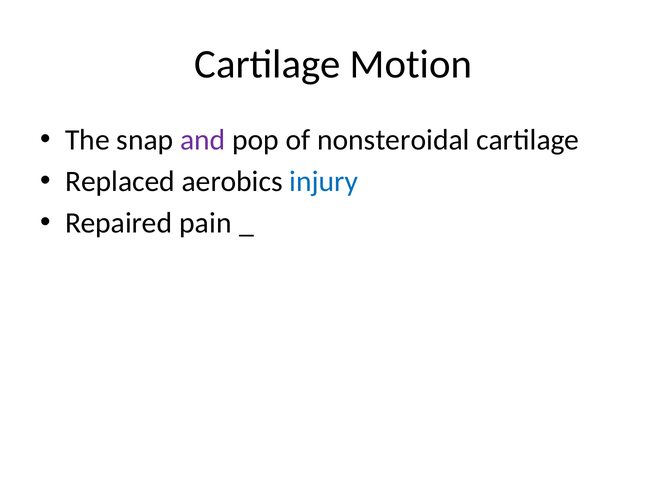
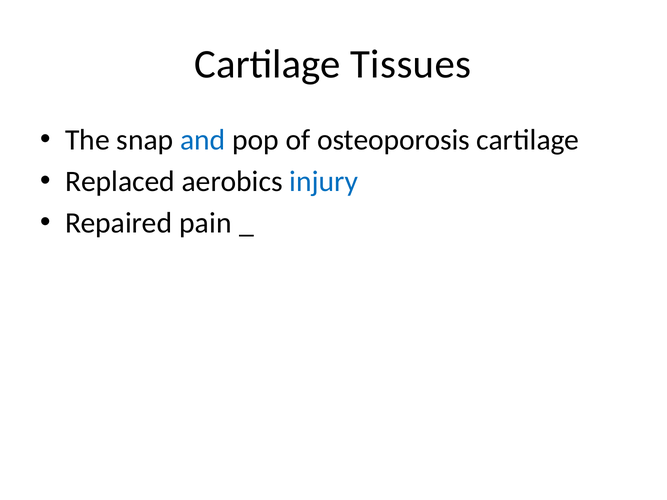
Motion: Motion -> Tissues (411, 65)
and colour: purple -> blue (203, 140)
nonsteroidal: nonsteroidal -> osteoporosis (393, 140)
